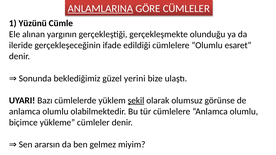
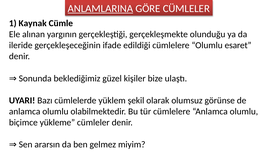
Yüzünü: Yüzünü -> Kaynak (33, 23)
yerini: yerini -> kişiler (135, 79)
şekil underline: present -> none (136, 101)
